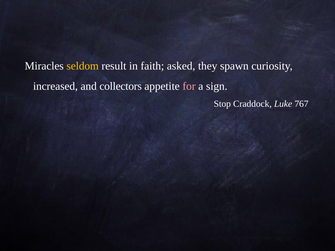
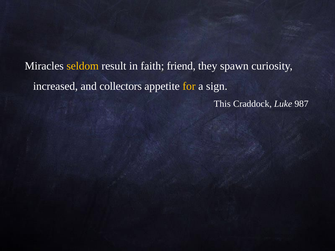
asked: asked -> friend (181, 66)
for colour: pink -> yellow (189, 86)
Stop: Stop -> This (222, 104)
767: 767 -> 987 (301, 104)
